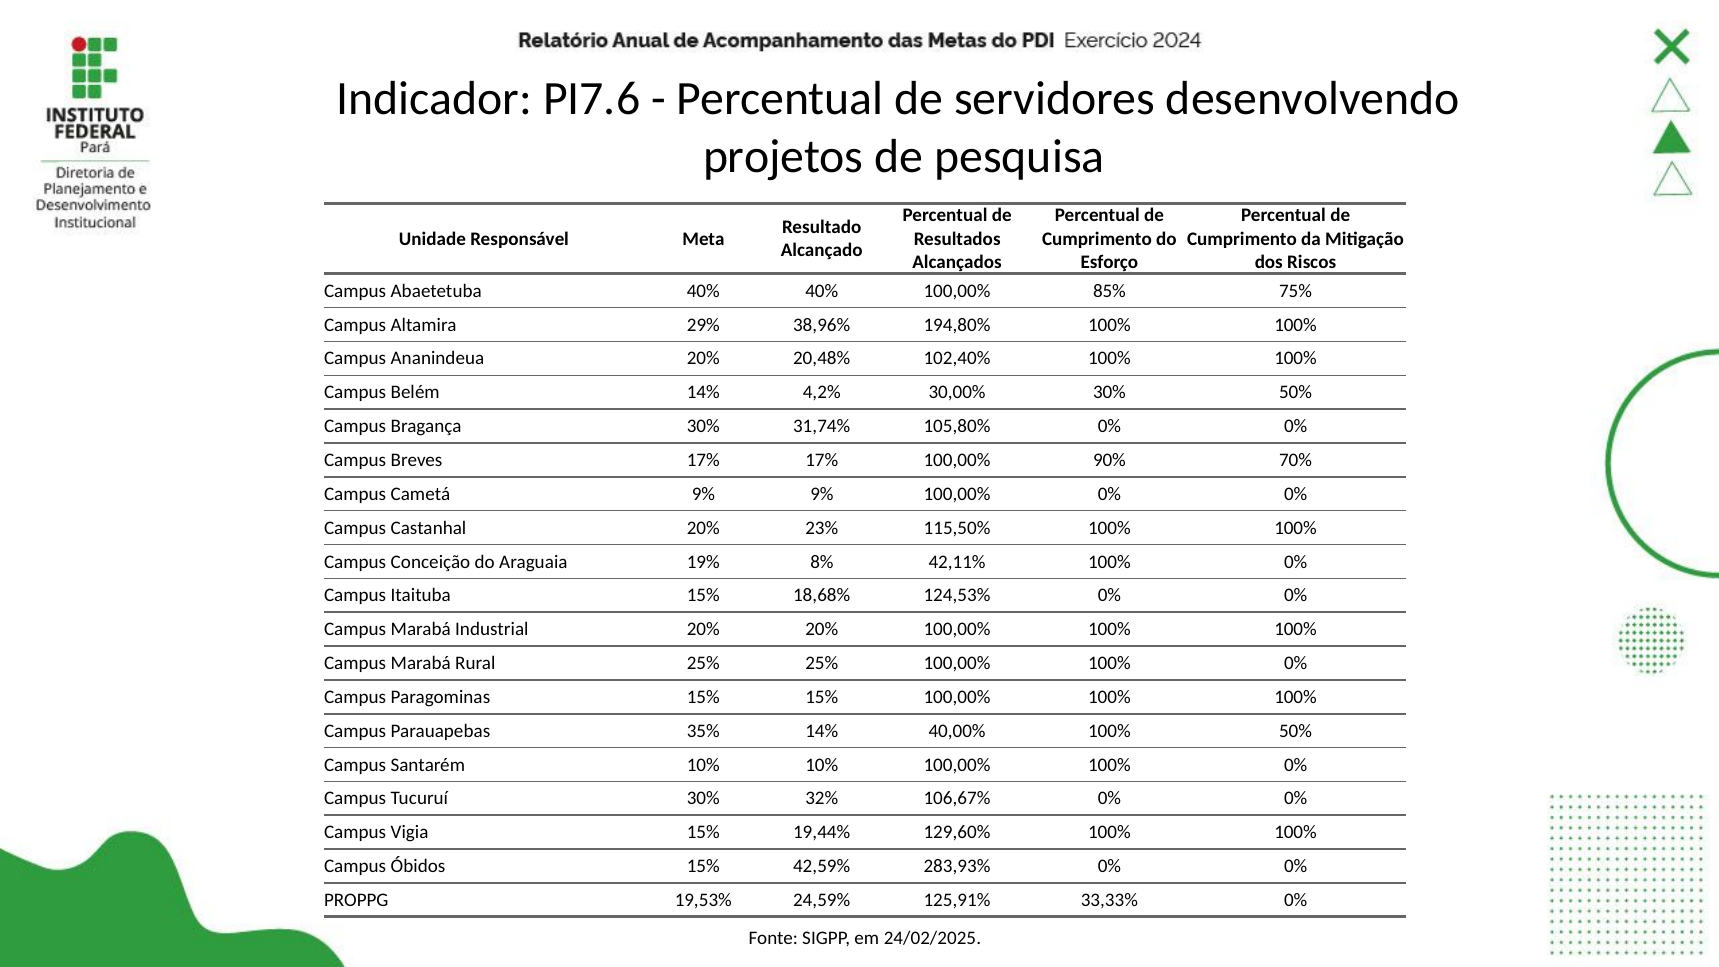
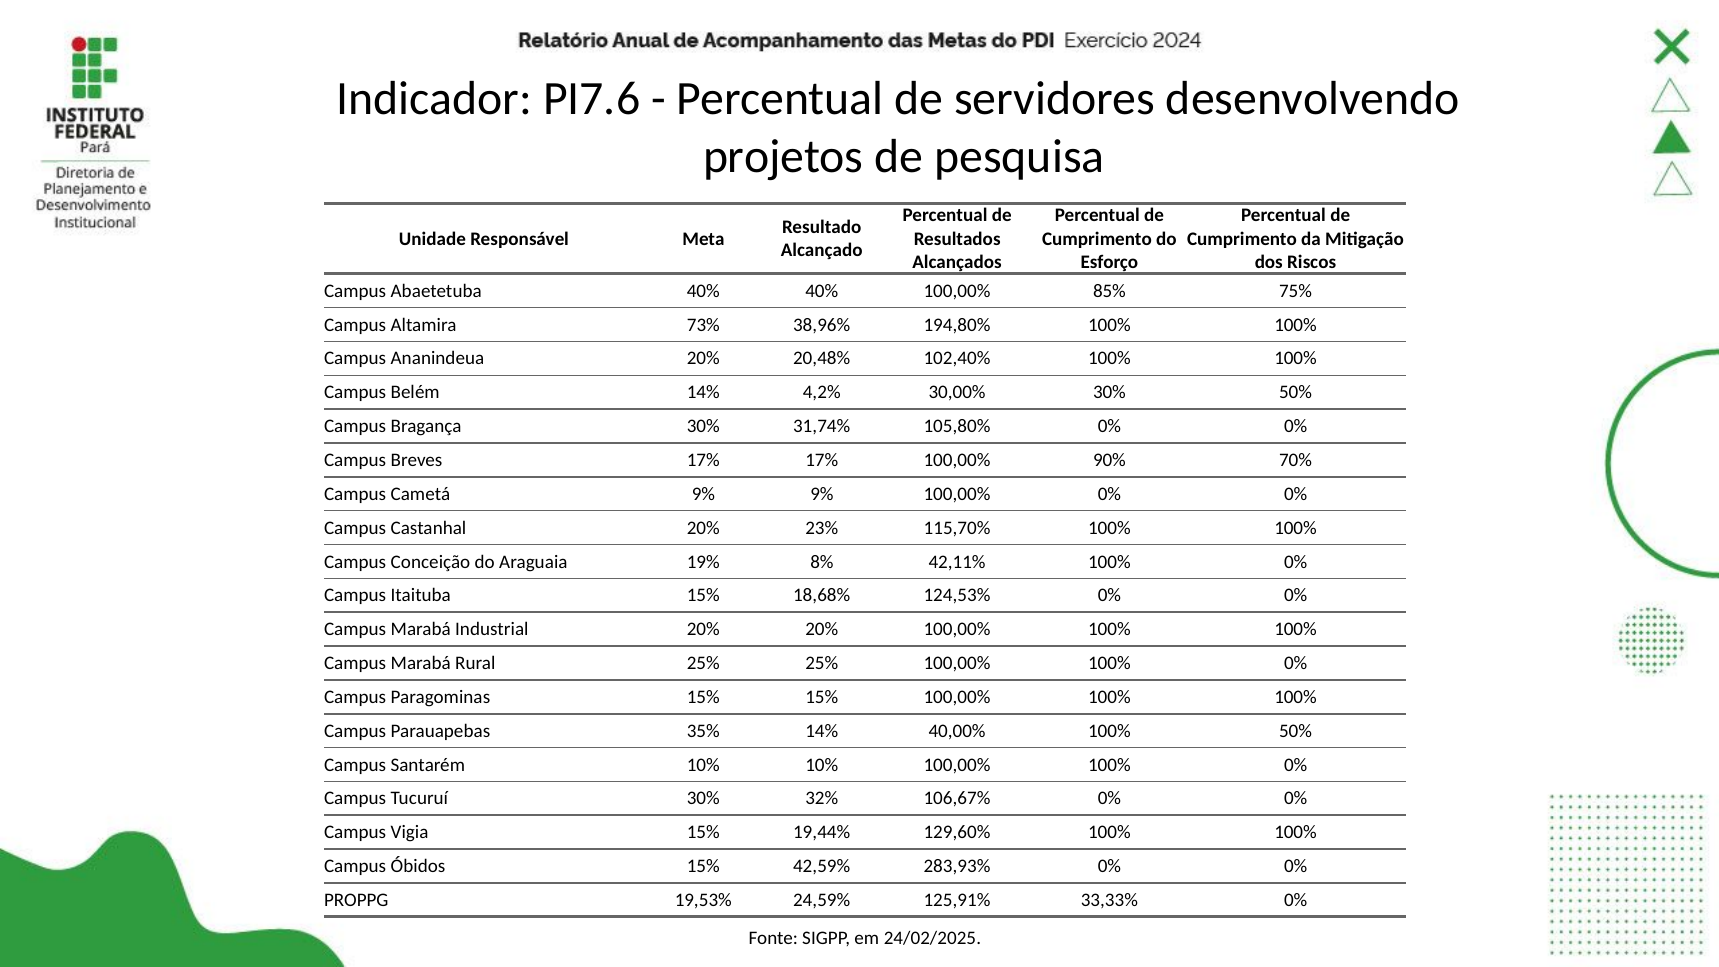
29%: 29% -> 73% (703, 325)
115,50%: 115,50% -> 115,70% (957, 528)
